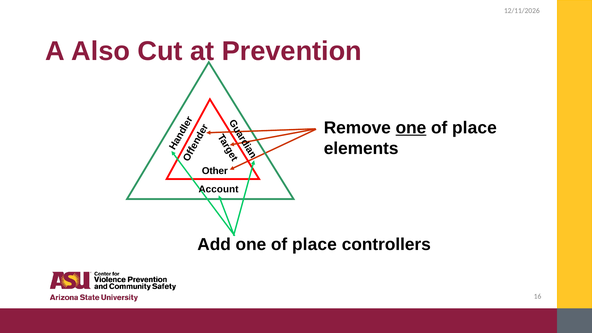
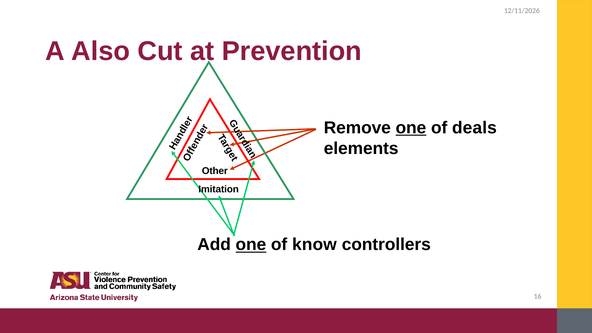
place: place -> deals (474, 128)
Account: Account -> Imitation (219, 189)
one underline: none -> present (251, 245)
place: place -> know (314, 245)
